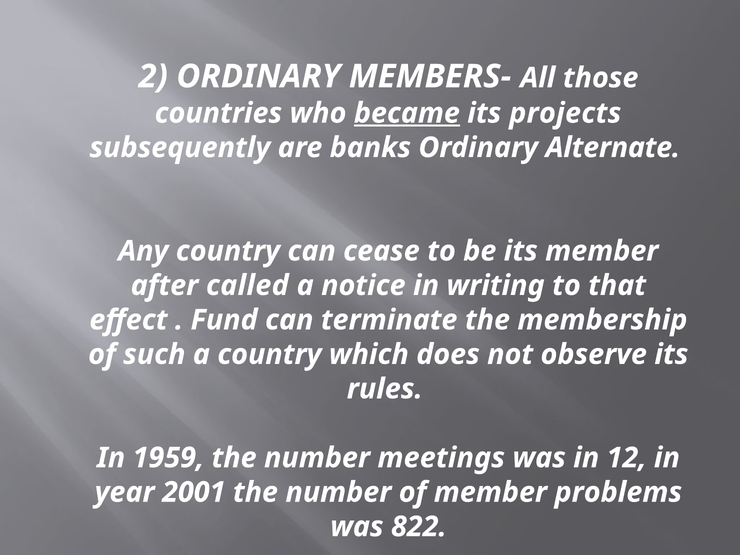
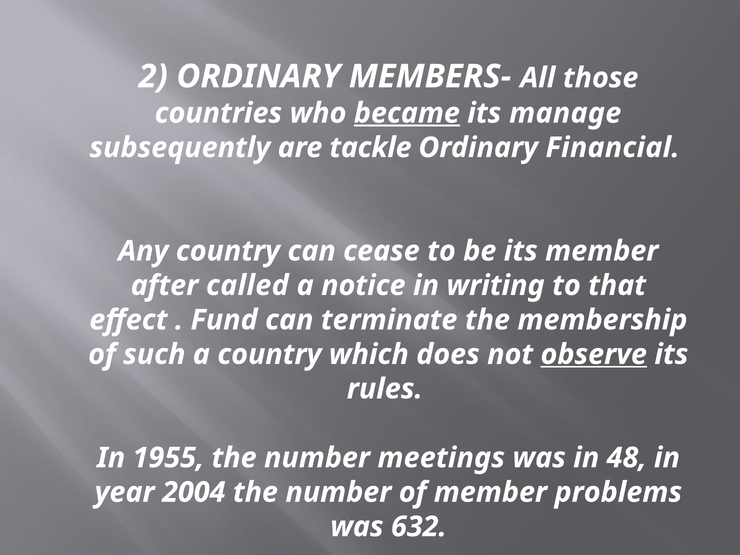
projects: projects -> manage (565, 113)
banks: banks -> tackle (371, 148)
Alternate: Alternate -> Financial (613, 148)
observe underline: none -> present (594, 354)
1959: 1959 -> 1955 (168, 458)
12: 12 -> 48 (627, 458)
2001: 2001 -> 2004 (194, 492)
822: 822 -> 632 (419, 527)
